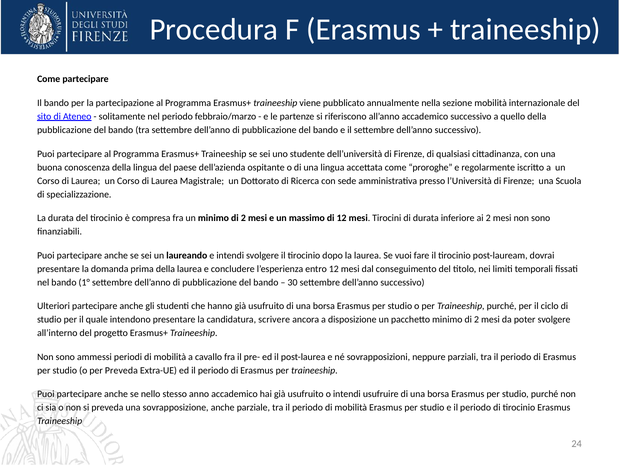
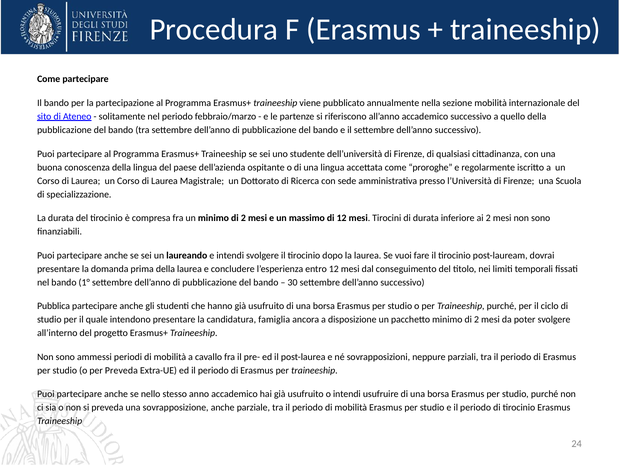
Ulteriori: Ulteriori -> Pubblica (54, 306)
scrivere: scrivere -> famiglia (274, 319)
